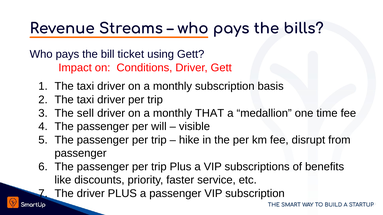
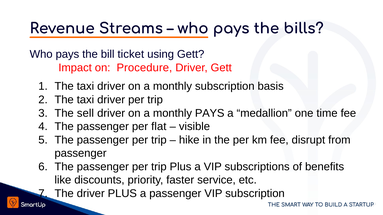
Conditions: Conditions -> Procedure (144, 68)
monthly THAT: THAT -> PAYS (210, 113)
will: will -> flat (159, 127)
